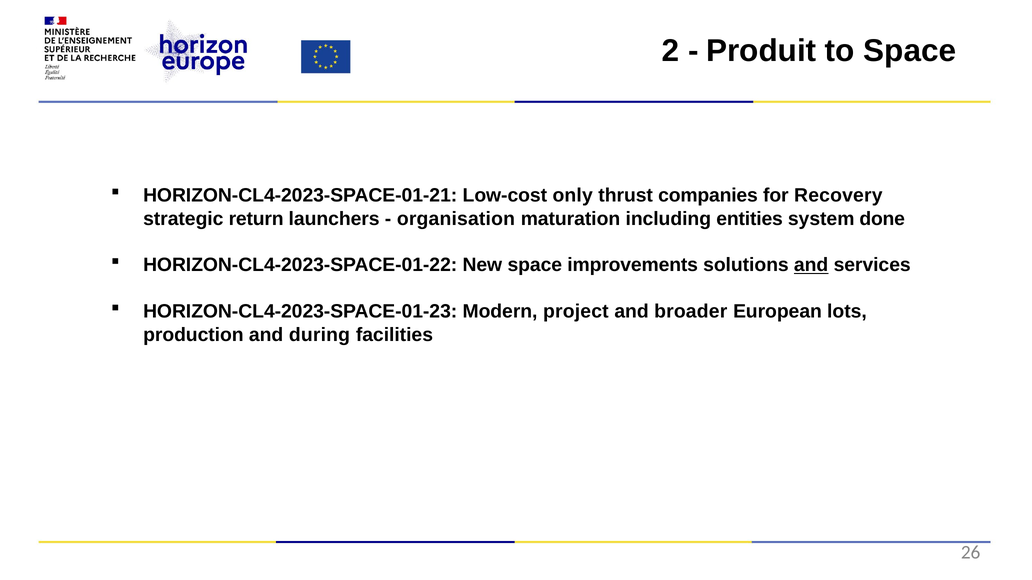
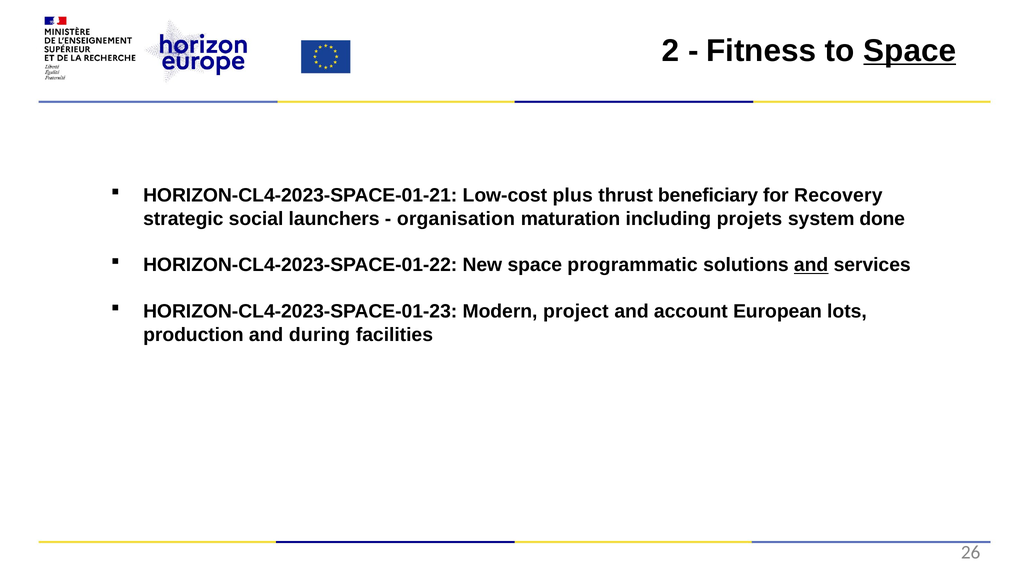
Produit: Produit -> Fitness (761, 51)
Space underline: none -> present (910, 51)
only: only -> plus (573, 196)
companies: companies -> beneficiary (708, 196)
return: return -> social (256, 219)
entities: entities -> projets (749, 219)
improvements: improvements -> programmatic (633, 265)
broader: broader -> account (691, 312)
